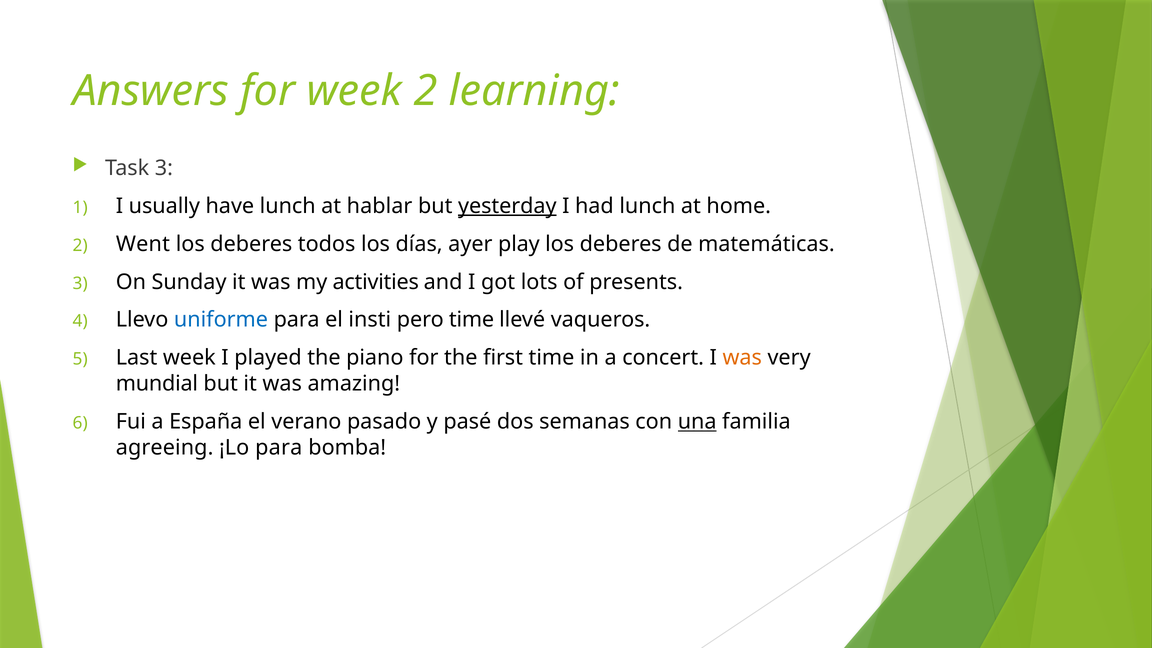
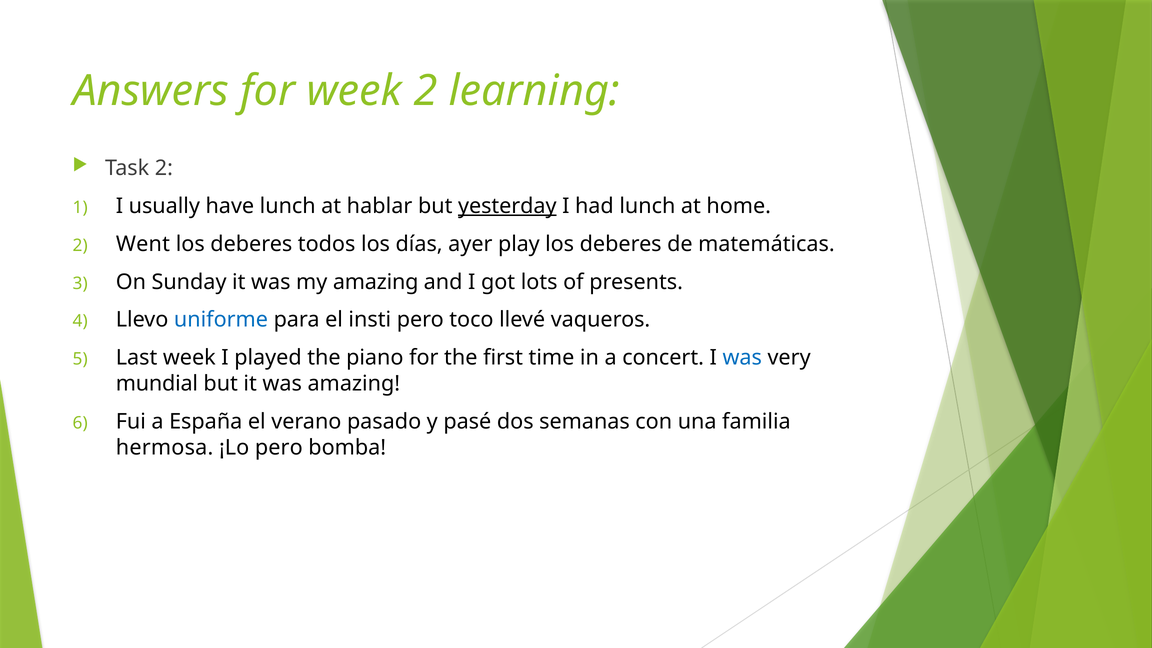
Task 3: 3 -> 2 (164, 168)
my activities: activities -> amazing (376, 282)
pero time: time -> toco (471, 320)
was colour: orange -> blue (742, 358)
una underline: present -> none (697, 422)
agreeing: agreeing -> hermosa (165, 448)
¡Lo para: para -> pero (279, 448)
